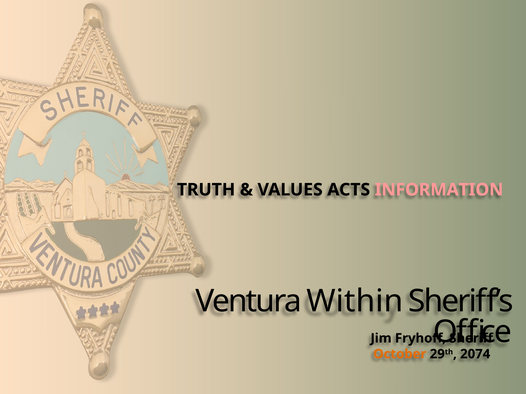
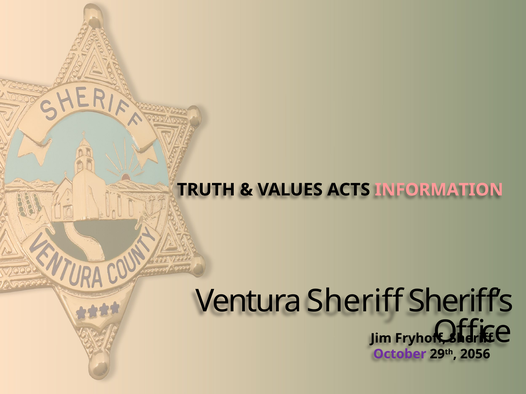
Ventura Within: Within -> Sheriff (355, 302)
October colour: orange -> purple (400, 354)
2074: 2074 -> 2056 (475, 354)
